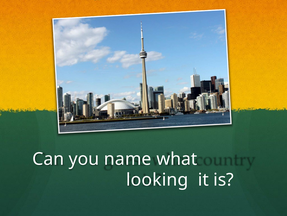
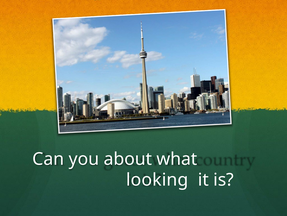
name: name -> about (128, 159)
